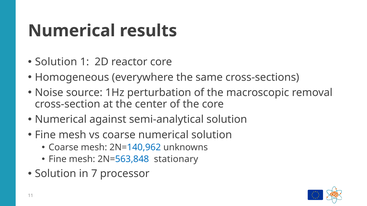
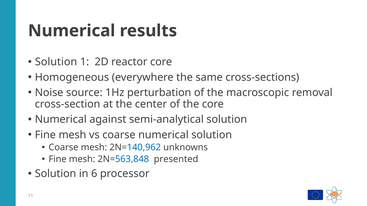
stationary: stationary -> presented (176, 159)
7: 7 -> 6 (94, 174)
